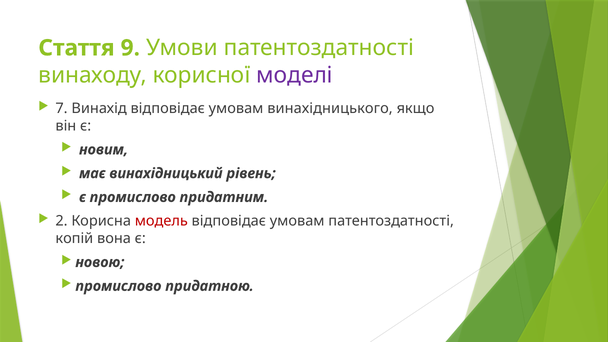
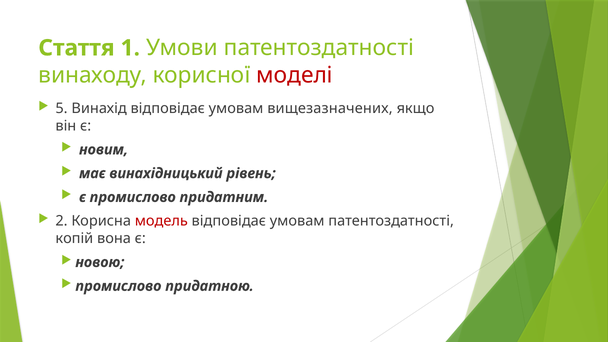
9: 9 -> 1 (130, 48)
моделі colour: purple -> red (295, 75)
7: 7 -> 5 (62, 108)
винахідницького: винахідницького -> вищезазначених (330, 108)
